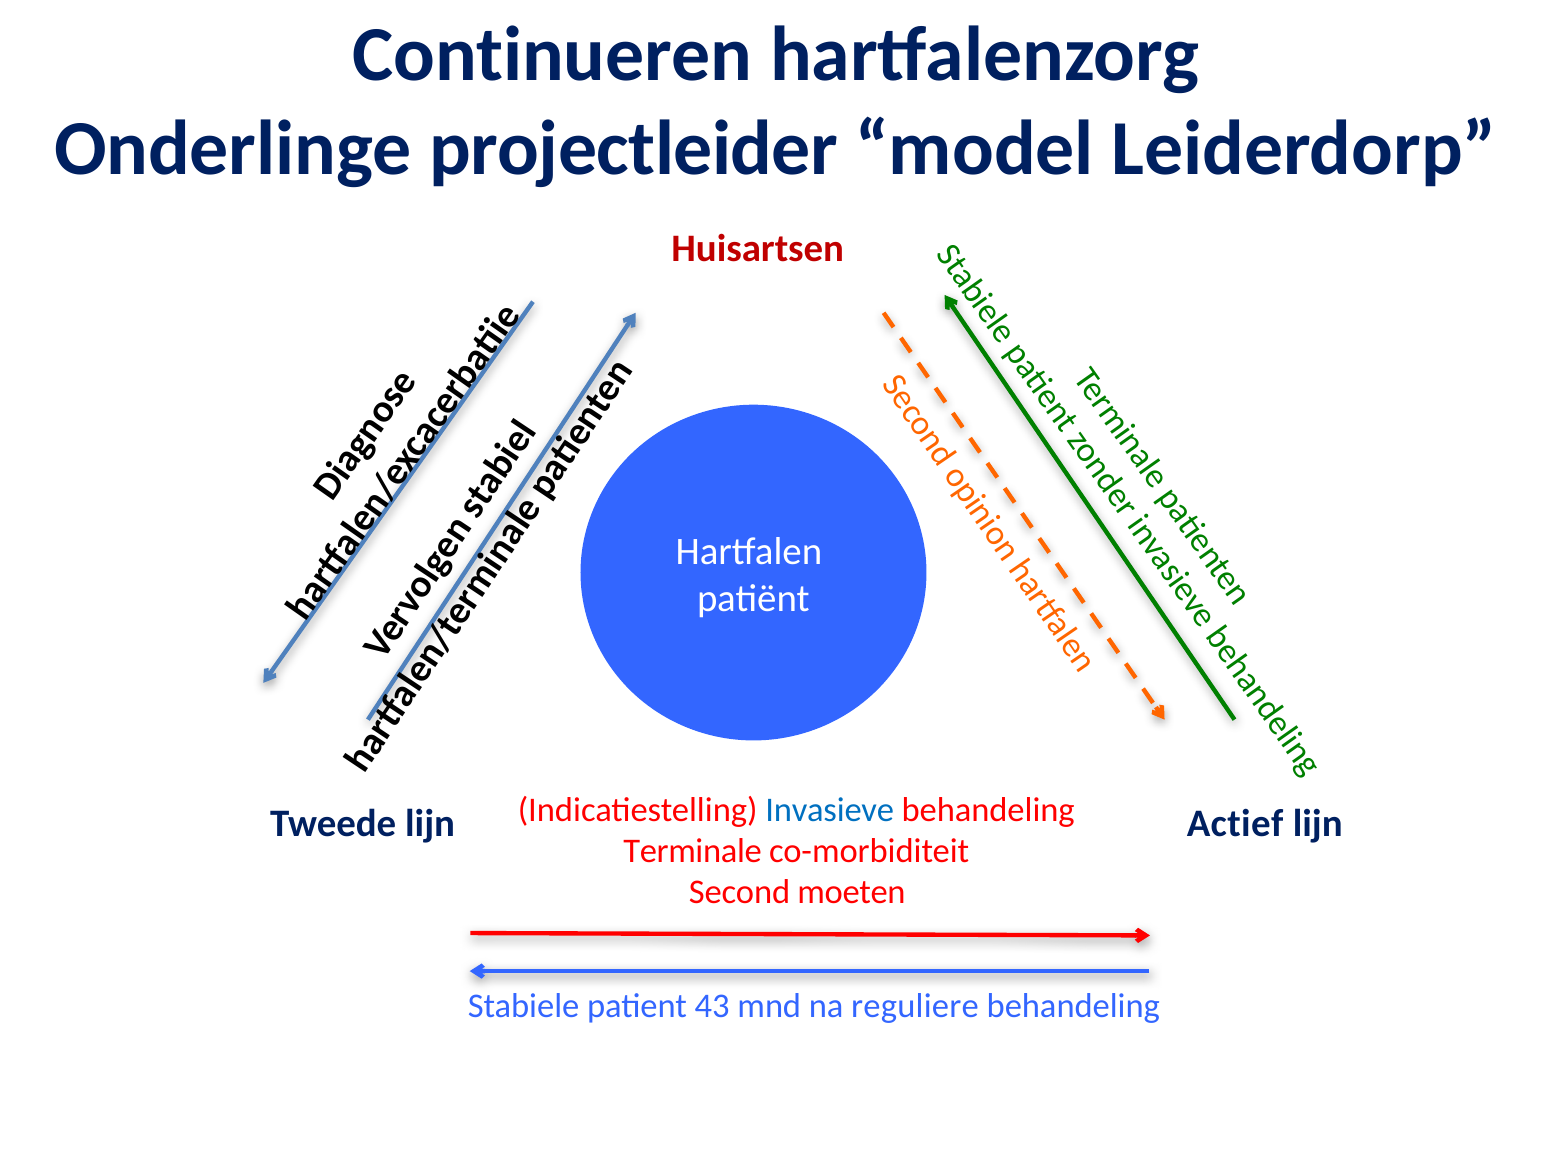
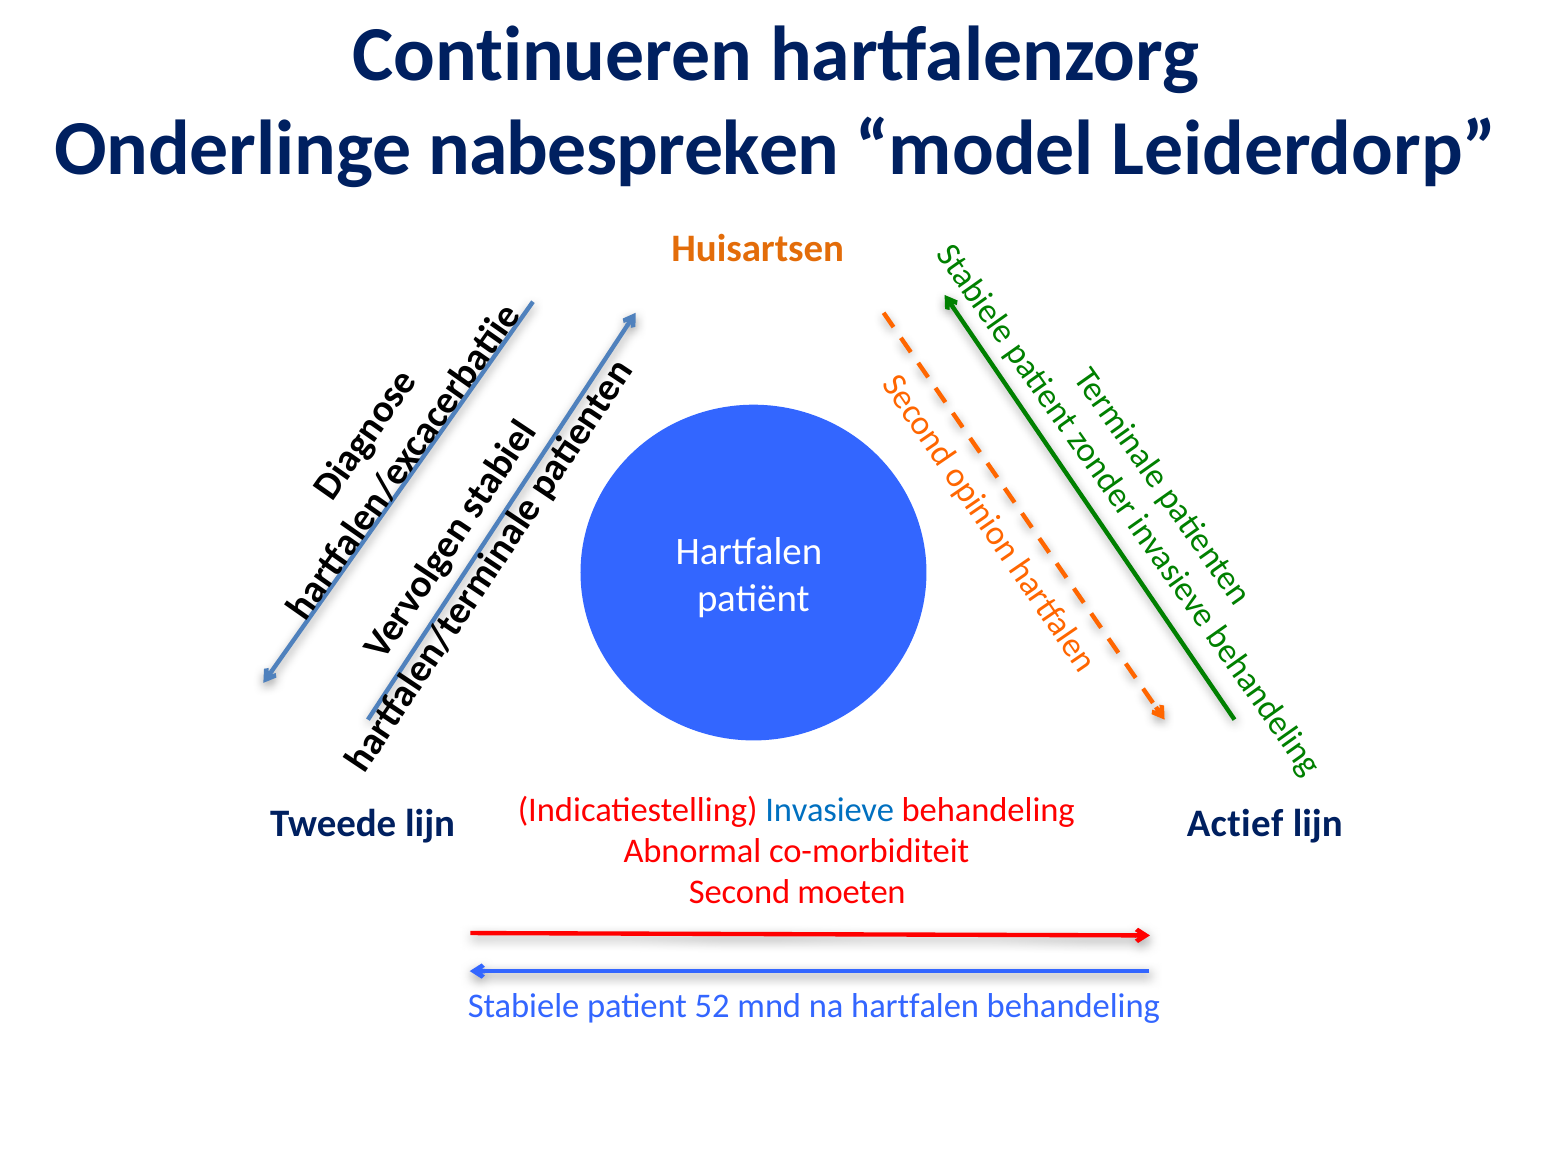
projectleider: projectleider -> nabespreken (634, 148)
Huisartsen colour: red -> orange (758, 248)
Terminale: Terminale -> Abnormal (692, 851)
43: 43 -> 52 (712, 1006)
na reguliere: reguliere -> hartfalen (915, 1006)
